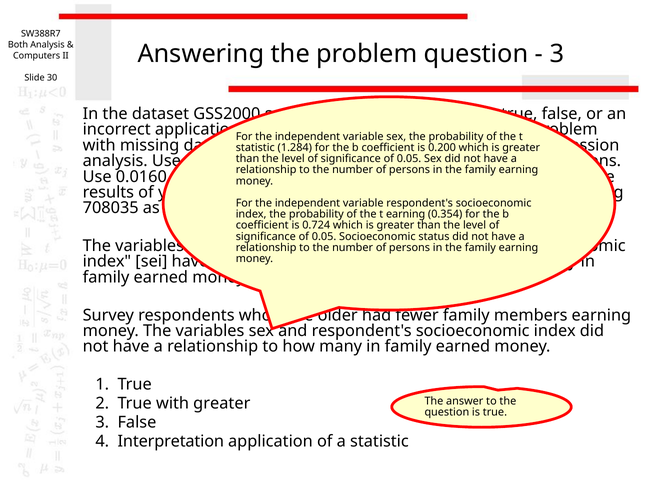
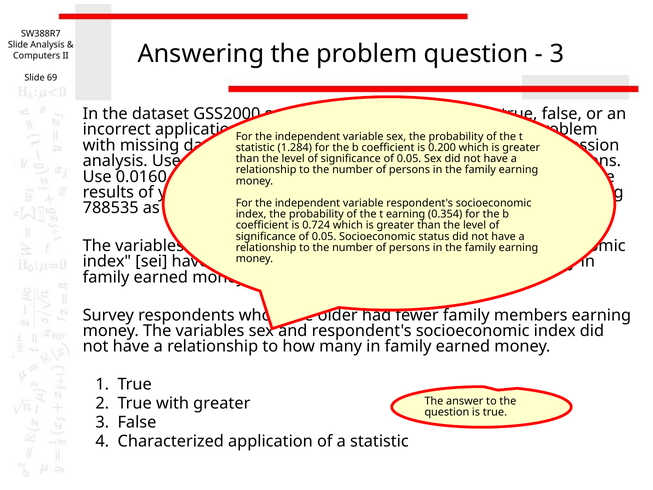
Both: Both -> Slide (18, 45)
30: 30 -> 69 (52, 78)
708035: 708035 -> 788535 (111, 208)
Interpretation: Interpretation -> Characterized (171, 441)
